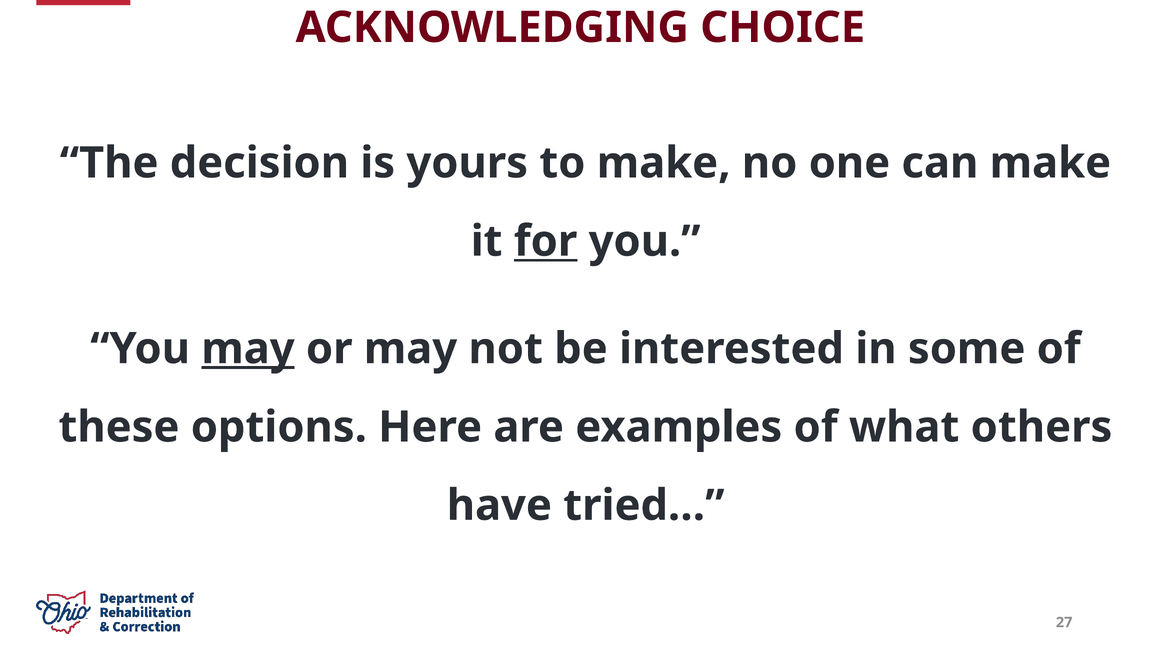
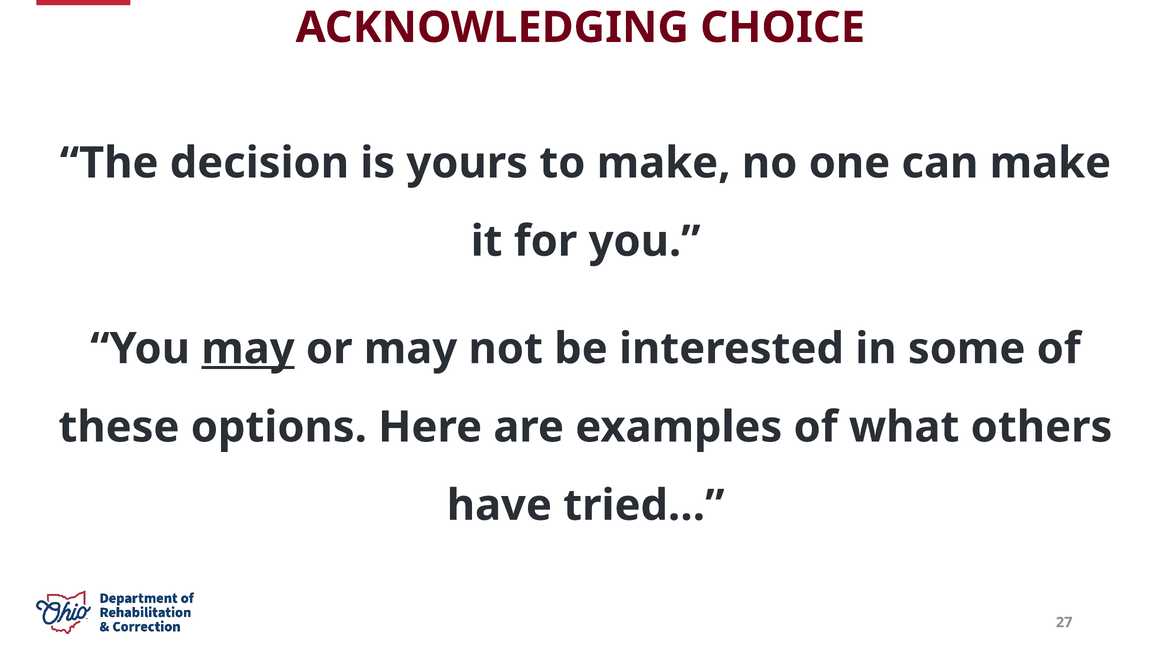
for underline: present -> none (546, 241)
